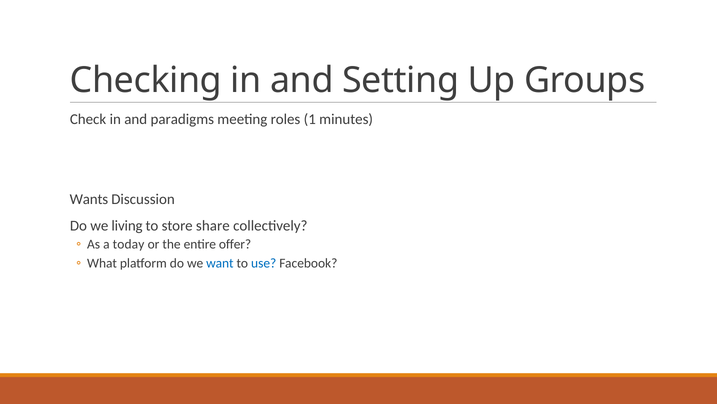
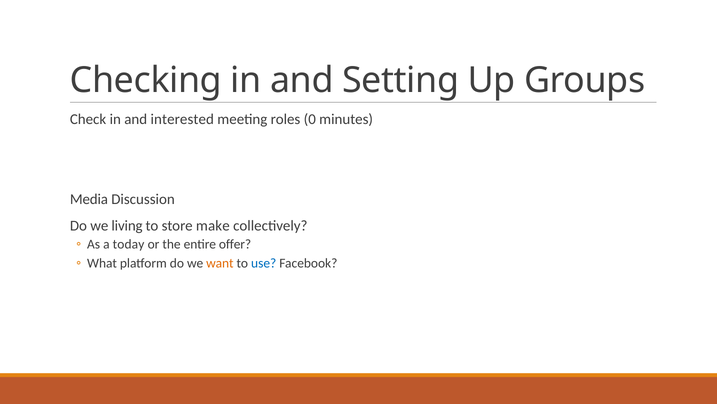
paradigms: paradigms -> interested (182, 119)
1: 1 -> 0 (310, 119)
Wants: Wants -> Media (89, 199)
share: share -> make (213, 226)
want colour: blue -> orange (220, 263)
